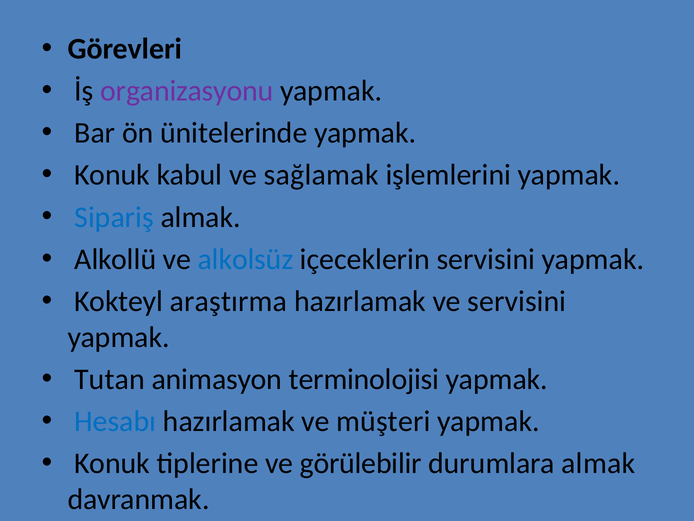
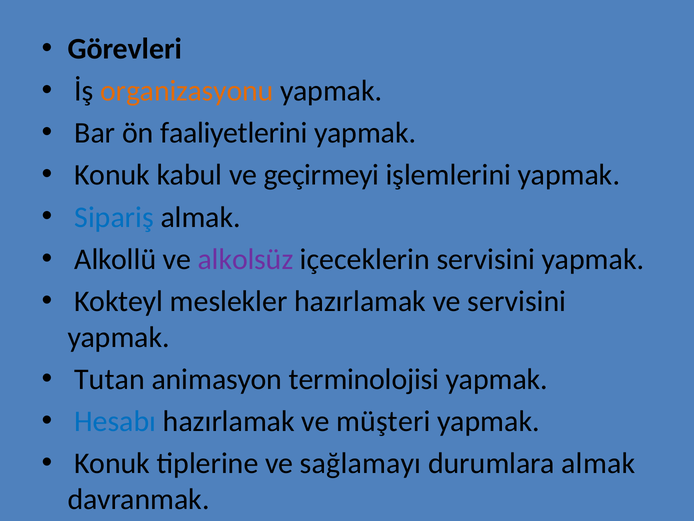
organizasyonu colour: purple -> orange (187, 91)
ünitelerinde: ünitelerinde -> faaliyetlerini (234, 133)
sağlamak: sağlamak -> geçirmeyi (321, 175)
alkolsüz colour: blue -> purple (246, 259)
araştırma: araştırma -> meslekler (229, 301)
görülebilir: görülebilir -> sağlamayı (361, 463)
